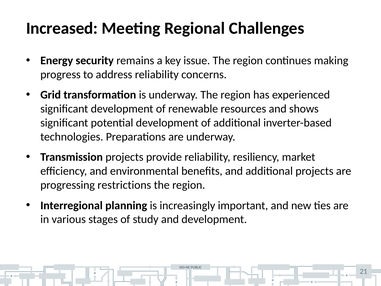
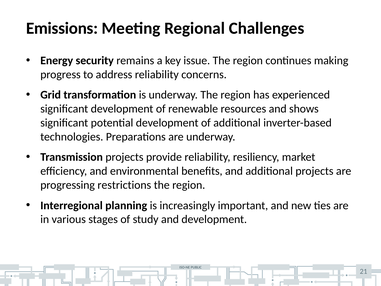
Increased: Increased -> Emissions (62, 28)
